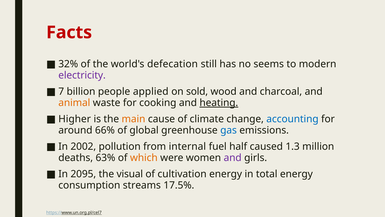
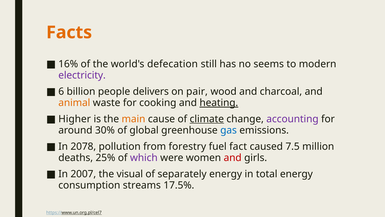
Facts colour: red -> orange (69, 32)
32%: 32% -> 16% (68, 64)
7: 7 -> 6 (61, 91)
applied: applied -> delivers (151, 91)
sold: sold -> pair (197, 91)
climate underline: none -> present (207, 119)
accounting colour: blue -> purple (292, 119)
66%: 66% -> 30% (105, 130)
2002: 2002 -> 2078 (83, 146)
internal: internal -> forestry (187, 146)
half: half -> fact (238, 146)
1.3: 1.3 -> 7.5 (293, 146)
63%: 63% -> 25% (105, 157)
which colour: orange -> purple (144, 157)
and colour: purple -> red (233, 157)
2095: 2095 -> 2007 (83, 174)
cultivation: cultivation -> separately (182, 174)
